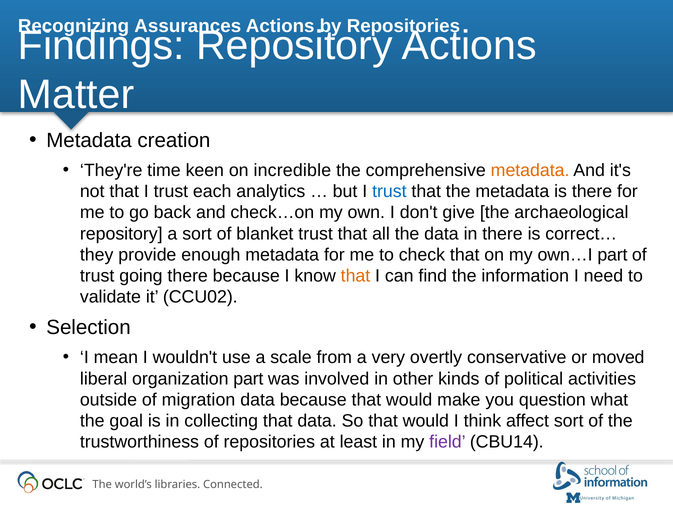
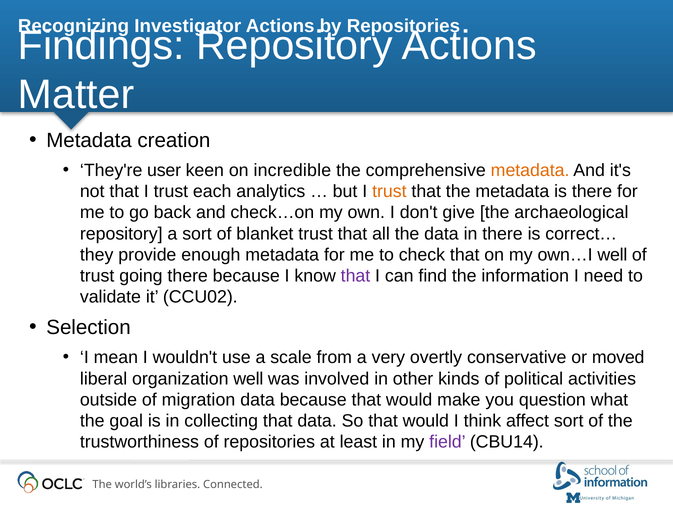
Assurances: Assurances -> Investigator (188, 26)
time: time -> user (164, 170)
trust colour: blue -> orange (389, 191)
own…I part: part -> well (612, 255)
that colour: orange -> purple (355, 276)
organization part: part -> well (248, 378)
